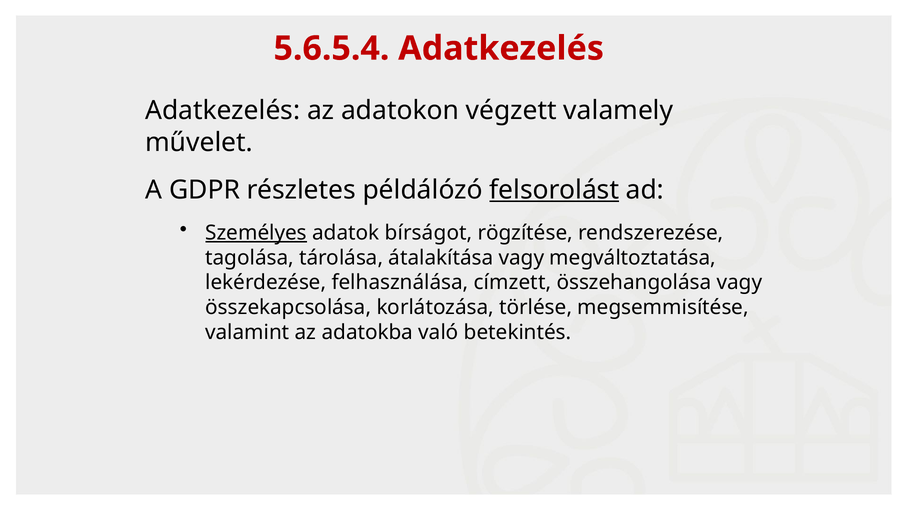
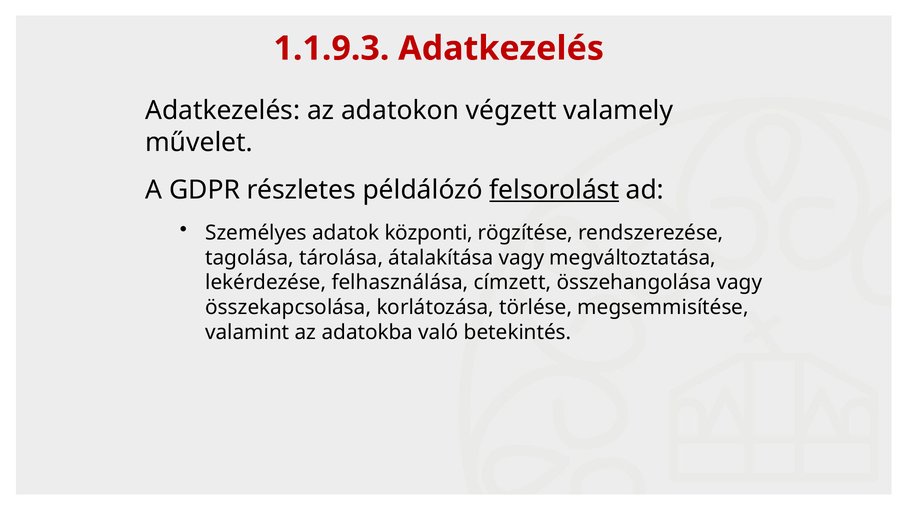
5.6.5.4: 5.6.5.4 -> 1.1.9.3 (331, 48)
Személyes underline: present -> none (256, 233)
bírságot: bírságot -> központi (429, 233)
